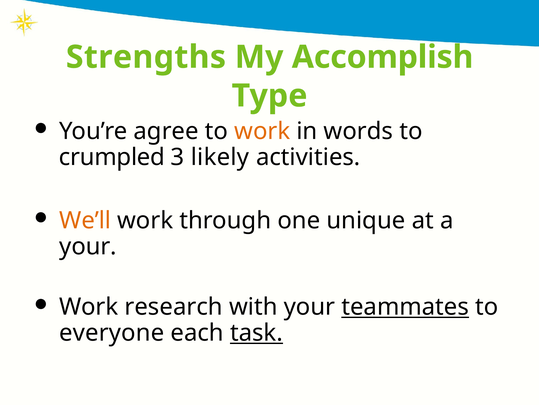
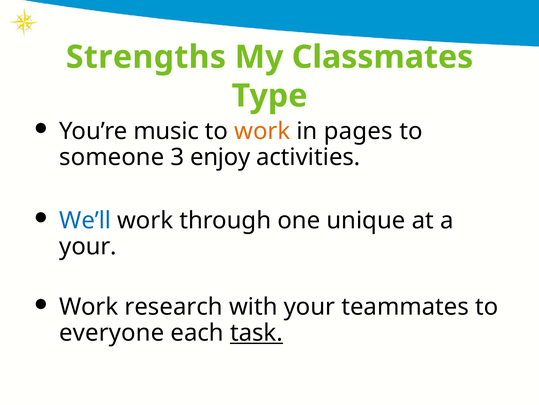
Accomplish: Accomplish -> Classmates (383, 57)
agree: agree -> music (166, 131)
words: words -> pages (358, 131)
crumpled: crumpled -> someone (112, 157)
likely: likely -> enjoy (220, 157)
We’ll colour: orange -> blue (85, 220)
teammates underline: present -> none (405, 306)
